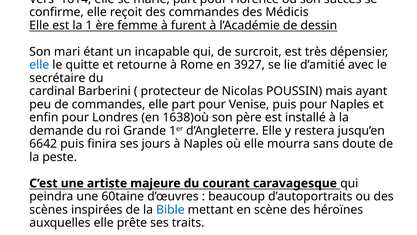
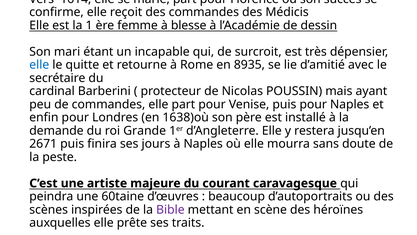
furent: furent -> blesse (189, 25)
3927: 3927 -> 8935 (249, 65)
6642: 6642 -> 2671 (43, 144)
Bible colour: blue -> purple (170, 209)
